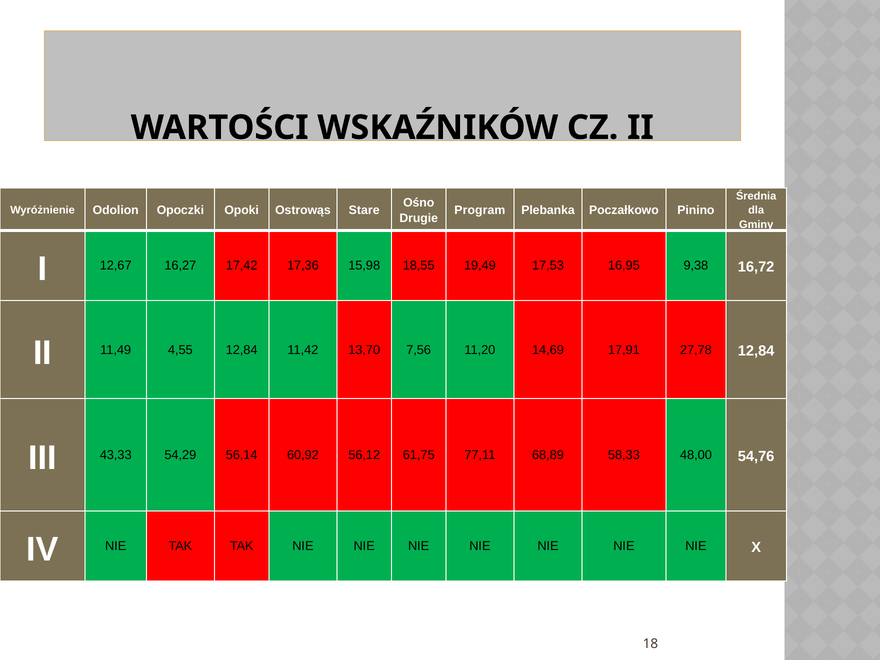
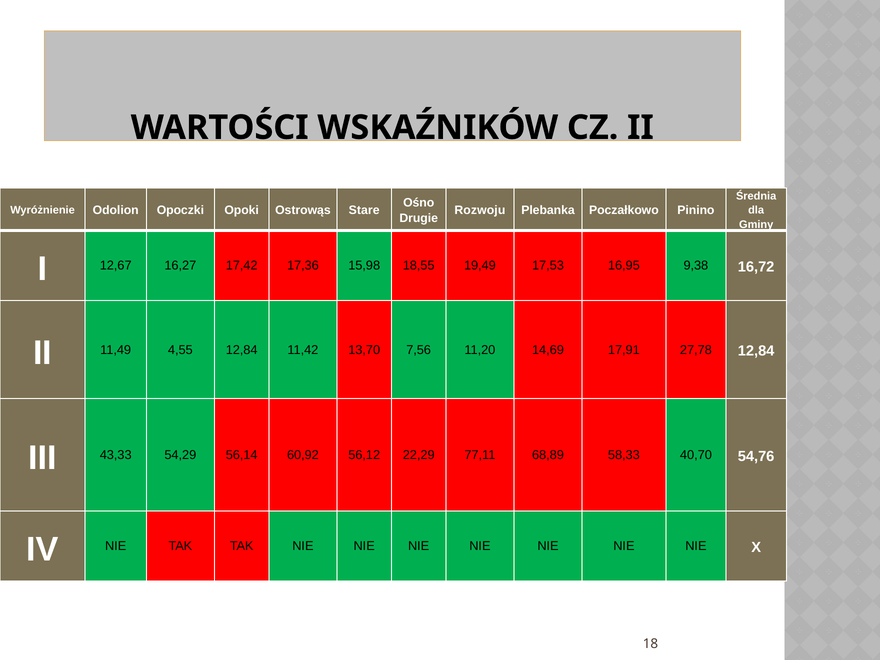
Program: Program -> Rozwoju (480, 210)
61,75: 61,75 -> 22,29 (419, 455)
48,00: 48,00 -> 40,70 (696, 455)
